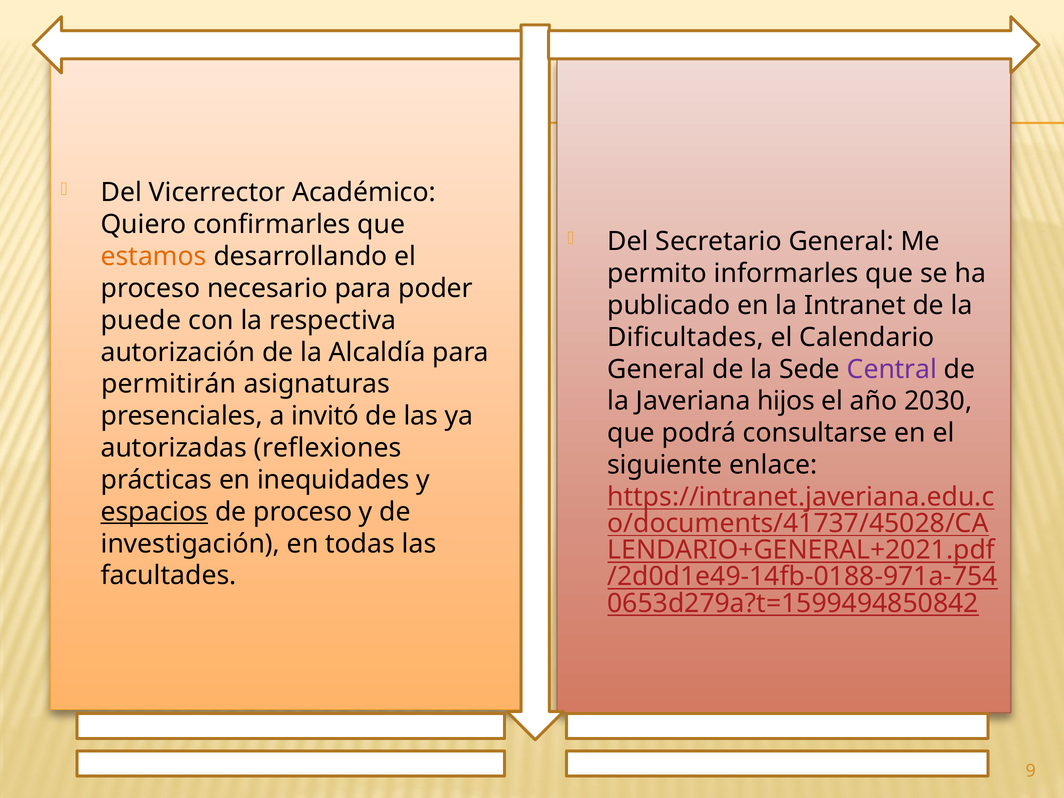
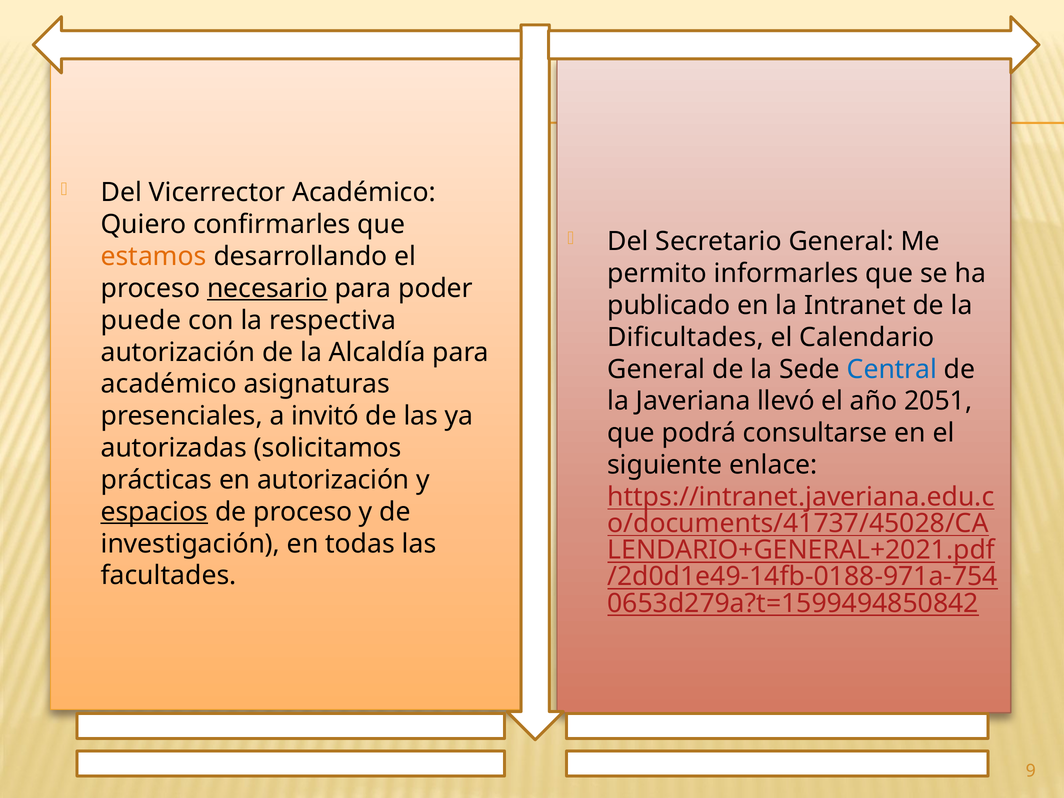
necesario underline: none -> present (267, 288)
Central colour: purple -> blue (892, 369)
permitirán: permitirán -> académico (169, 384)
hijos: hijos -> llevó (786, 401)
2030: 2030 -> 2051 (938, 401)
reflexiones: reflexiones -> solicitamos (328, 448)
en inequidades: inequidades -> autorización (333, 480)
